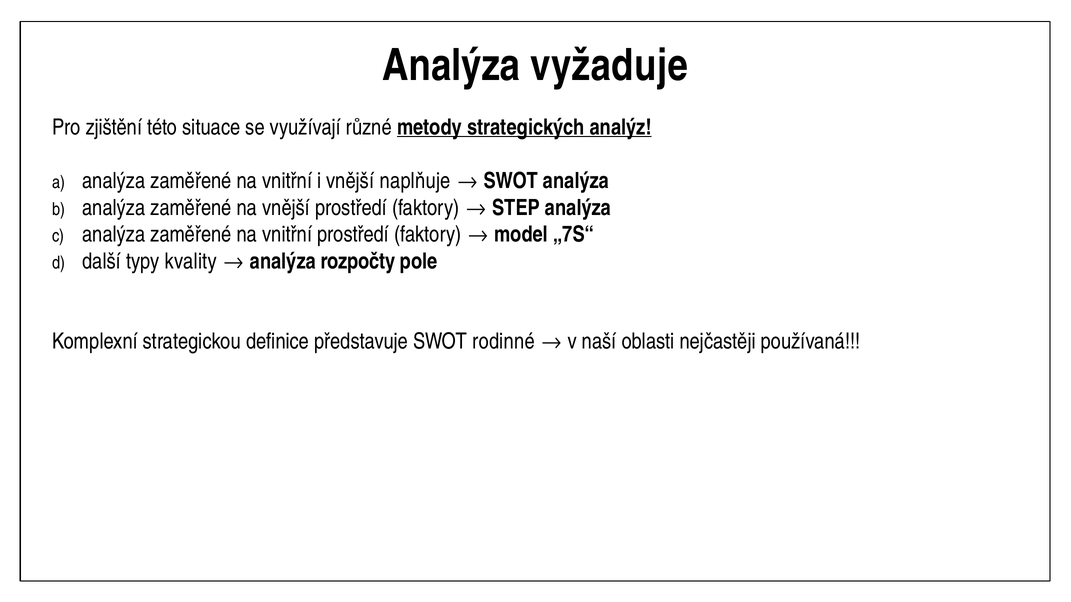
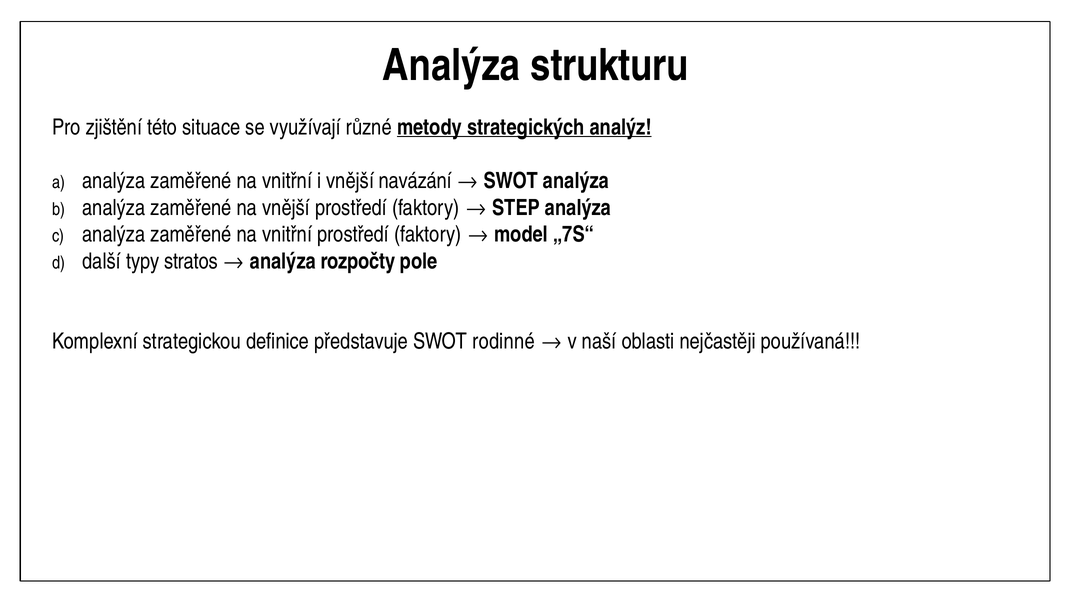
vyžaduje: vyžaduje -> strukturu (610, 66)
naplňuje: naplňuje -> navázání (415, 181)
kvality: kvality -> stratos (191, 261)
